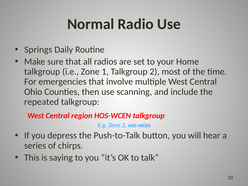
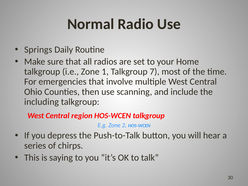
Talkgroup 2: 2 -> 7 (155, 72)
repeated: repeated -> including (42, 102)
